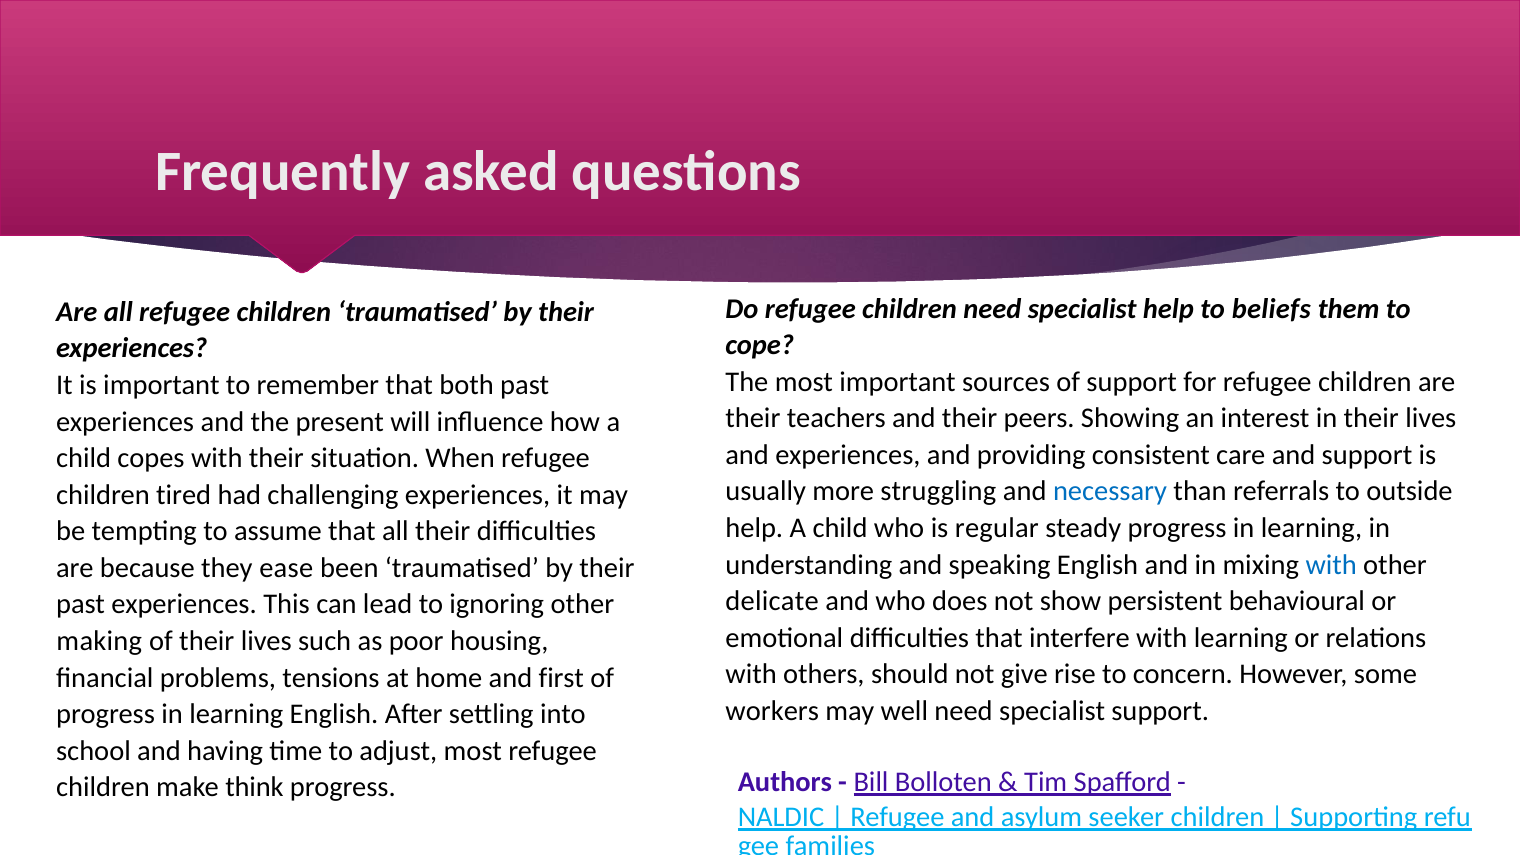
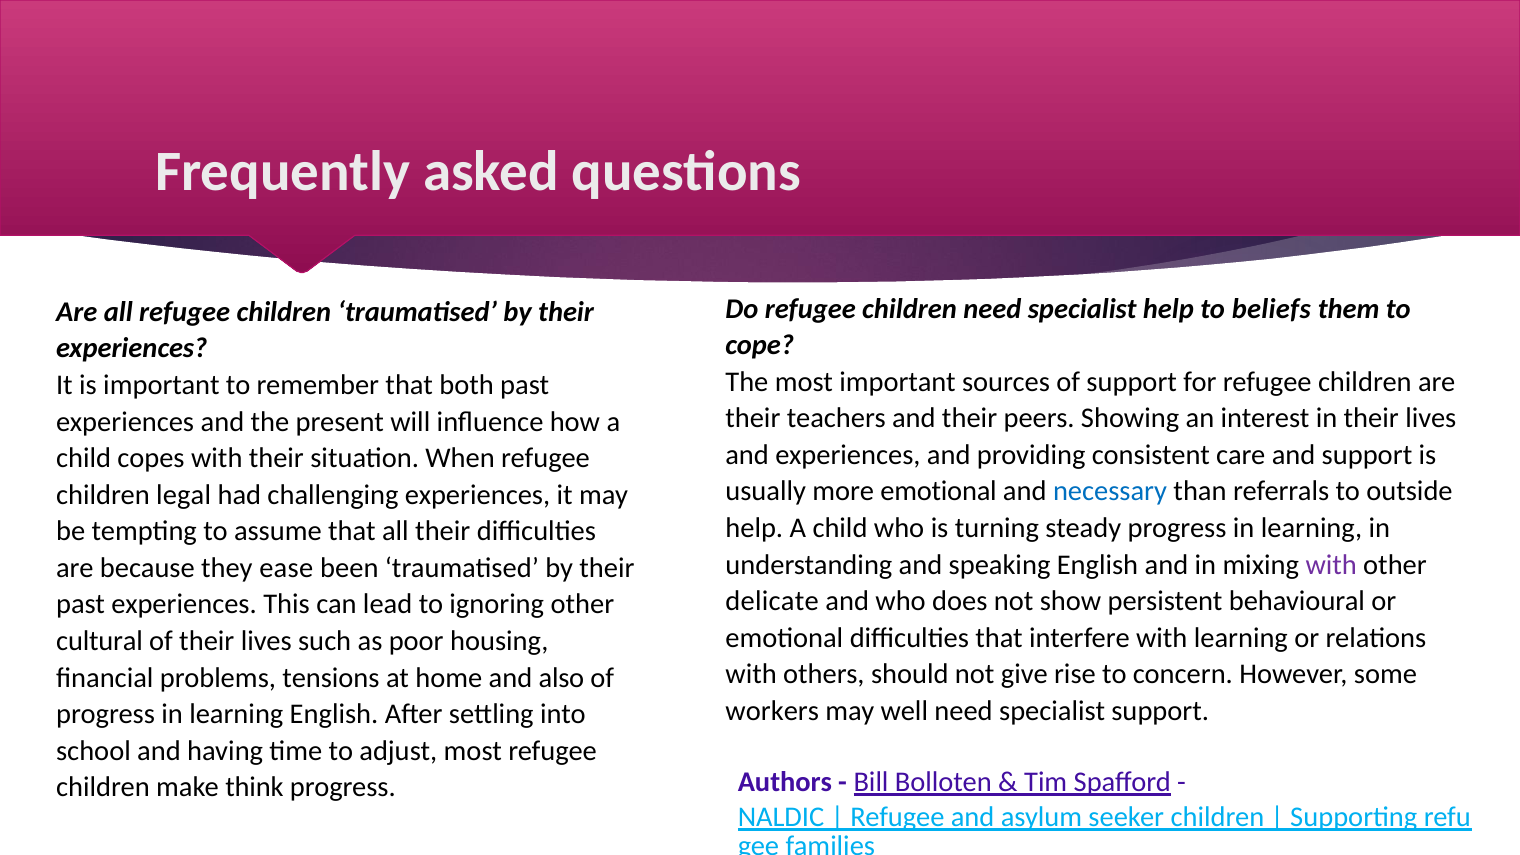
more struggling: struggling -> emotional (939, 492)
tired: tired -> legal (184, 495)
regular: regular -> turning (997, 528)
with colour: blue -> purple (1331, 565)
making: making -> cultural (100, 641)
first: first -> also (561, 678)
